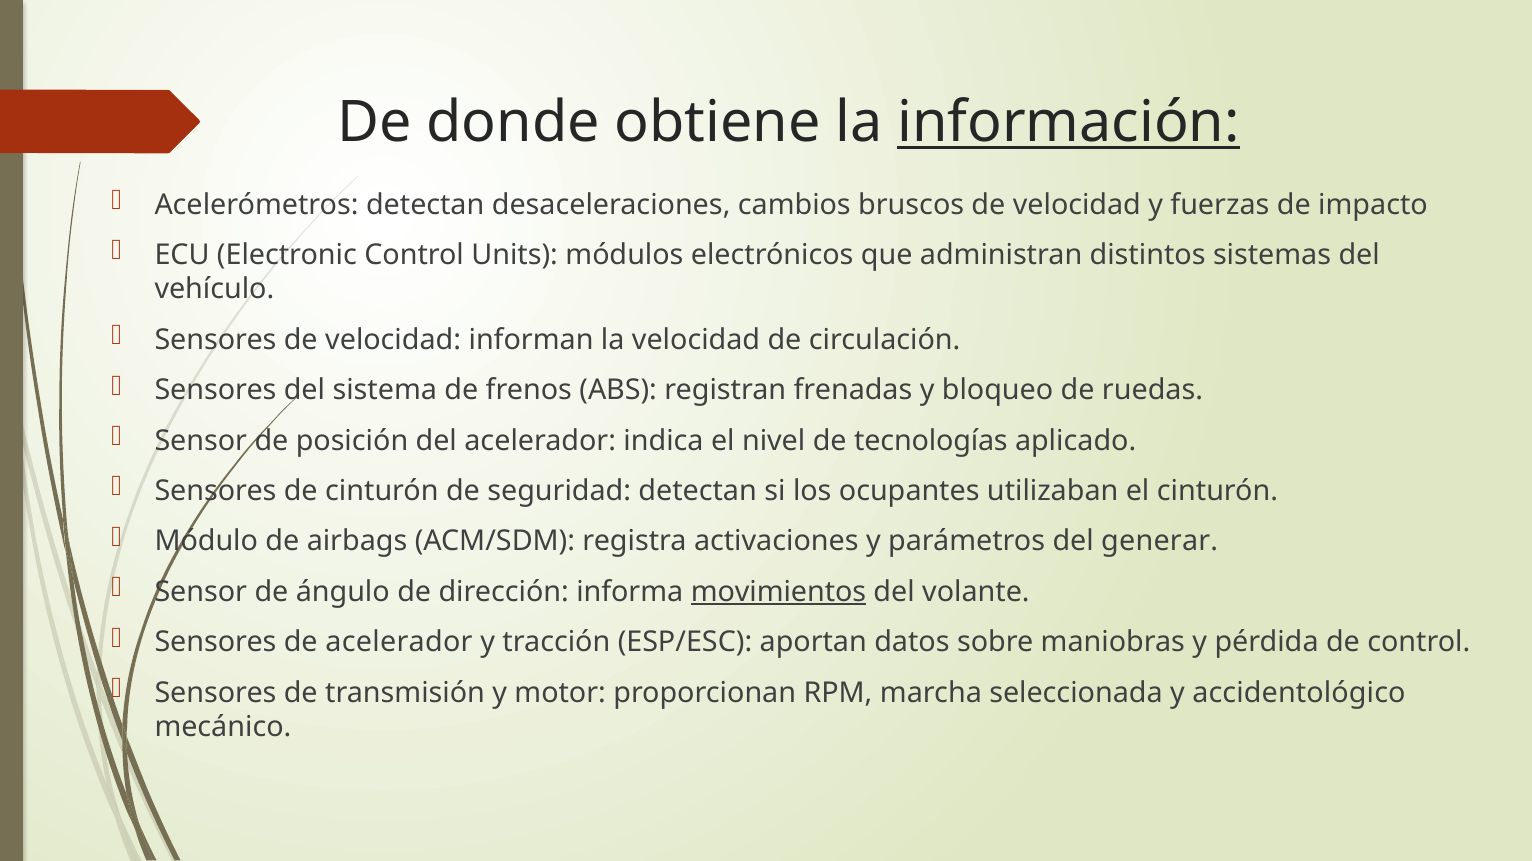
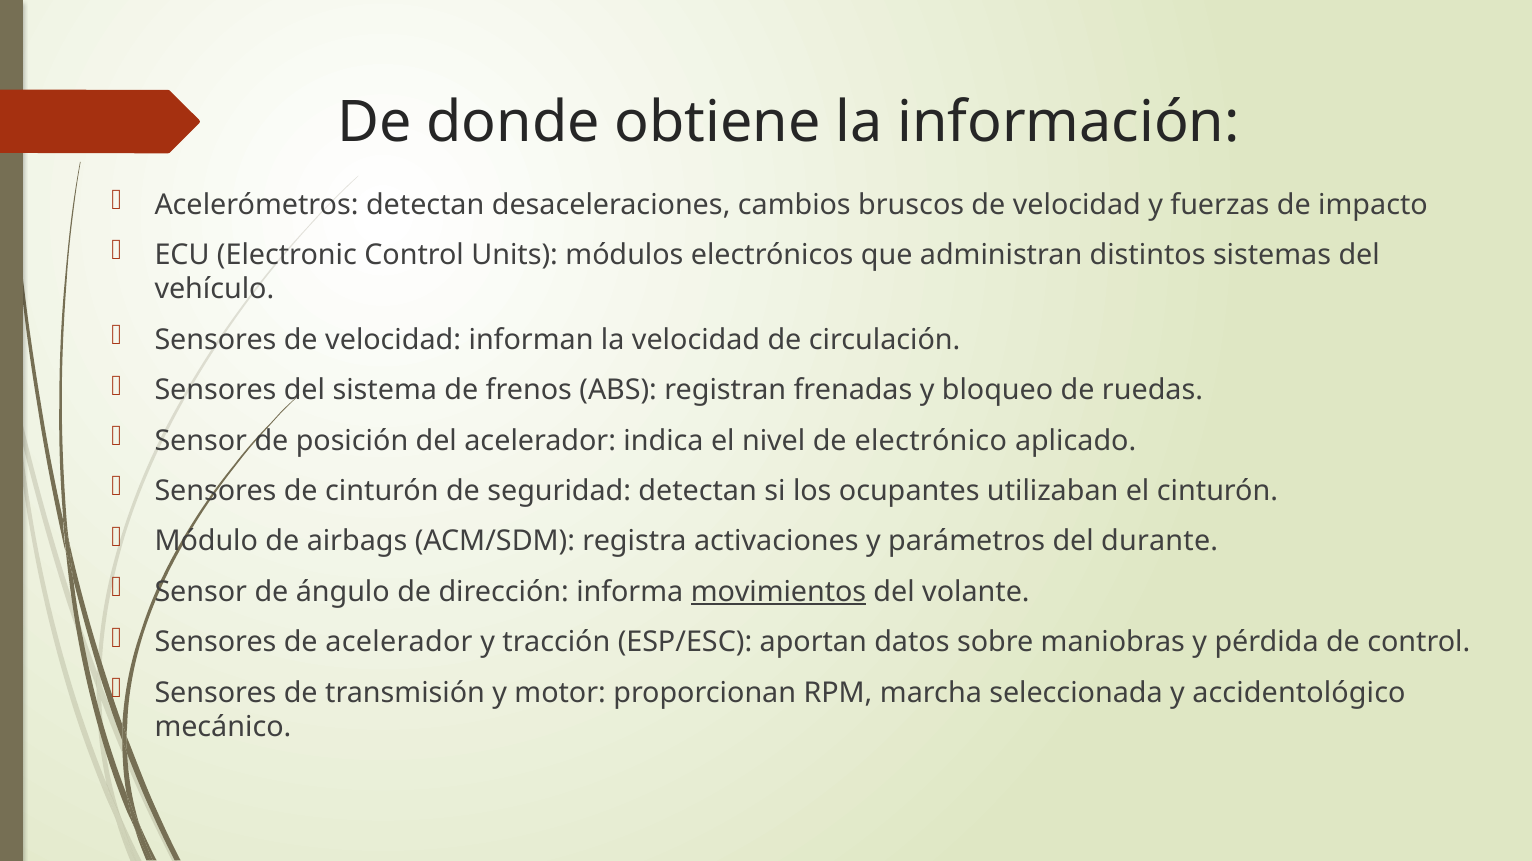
información underline: present -> none (1069, 123)
tecnologías: tecnologías -> electrónico (931, 441)
generar: generar -> durante (1160, 542)
